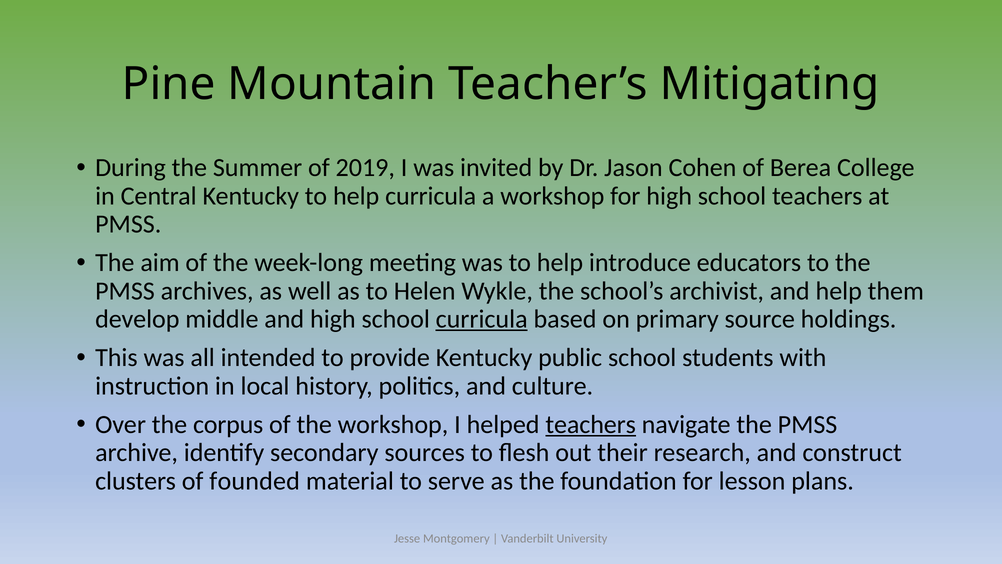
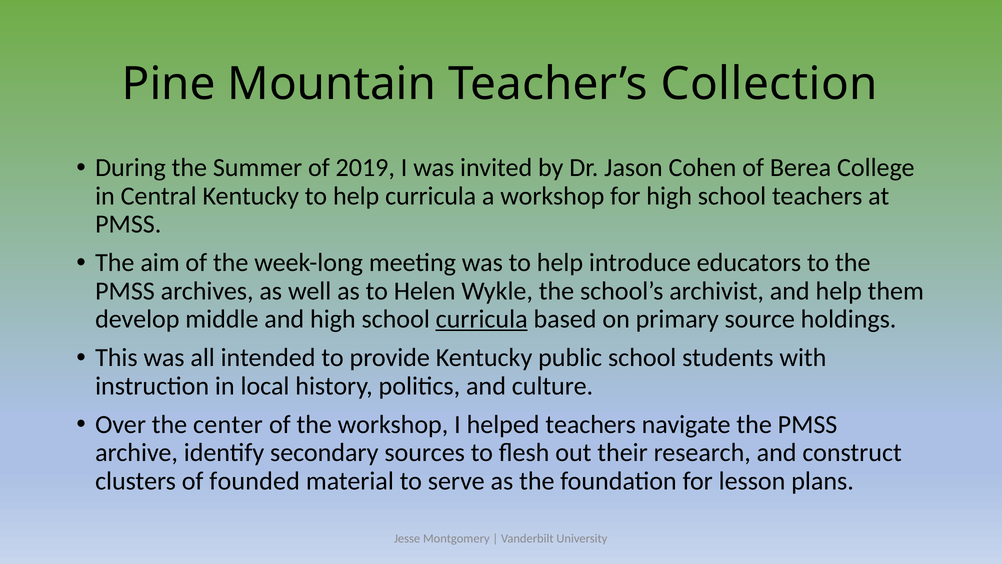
Mitigating: Mitigating -> Collection (769, 84)
corpus: corpus -> center (228, 424)
teachers underline: present -> none (591, 424)
